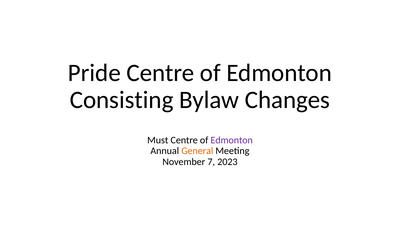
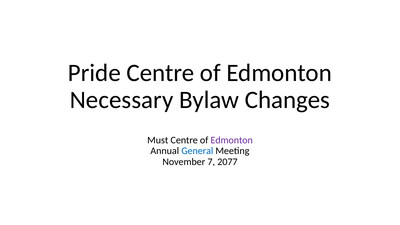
Consisting: Consisting -> Necessary (122, 100)
General colour: orange -> blue (197, 151)
2023: 2023 -> 2077 (227, 162)
